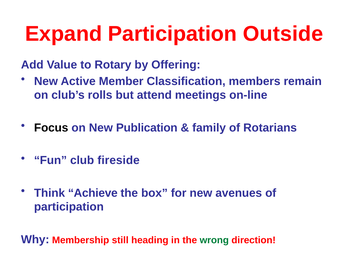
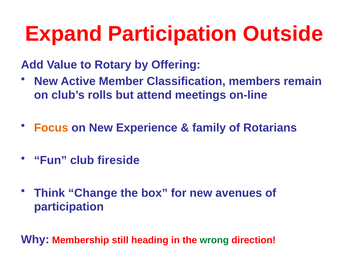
Focus colour: black -> orange (51, 128)
Publication: Publication -> Experience (147, 128)
Achieve: Achieve -> Change (93, 193)
